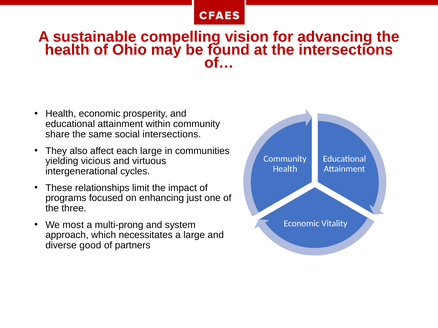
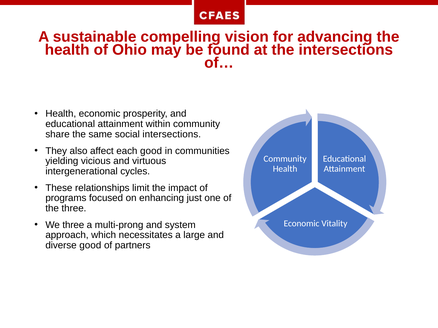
each large: large -> good (151, 151)
We most: most -> three (73, 225)
